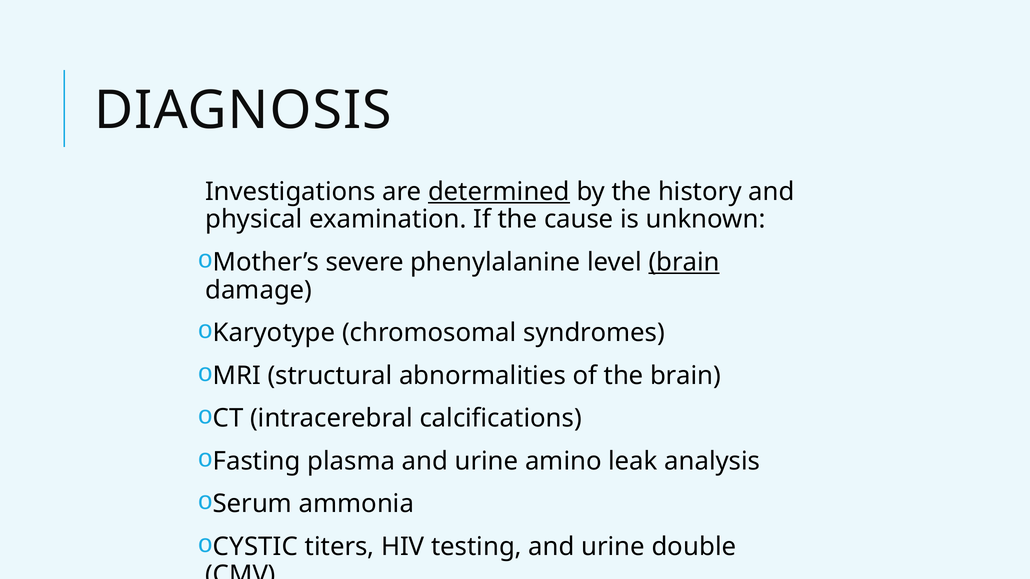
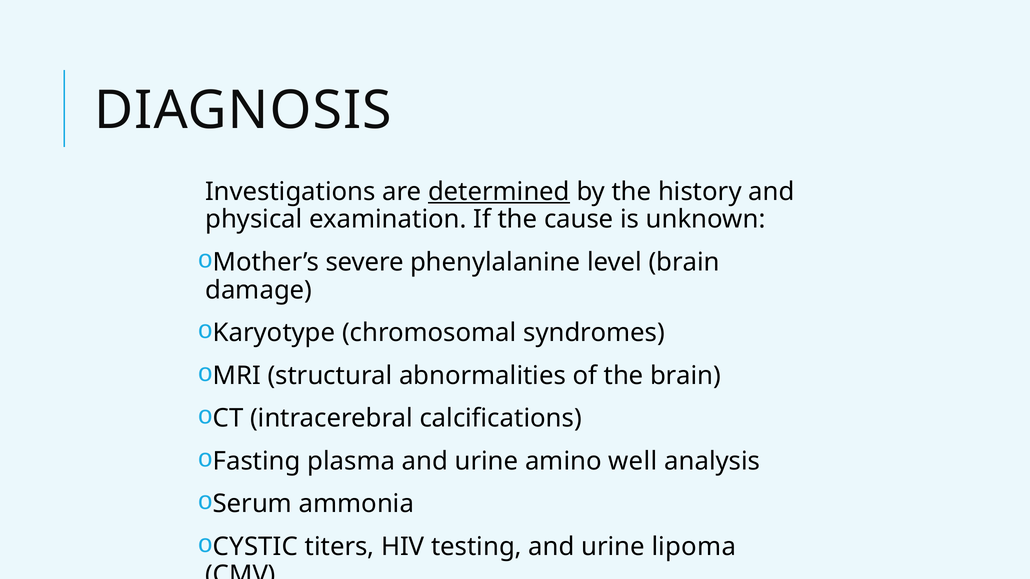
brain underline: present -> none (684, 262)
leak: leak -> well (633, 462)
double: double -> lipoma (694, 547)
